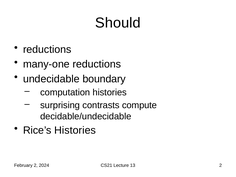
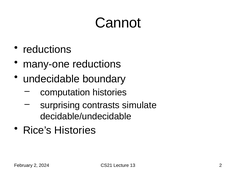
Should: Should -> Cannot (118, 23)
compute: compute -> simulate (139, 105)
